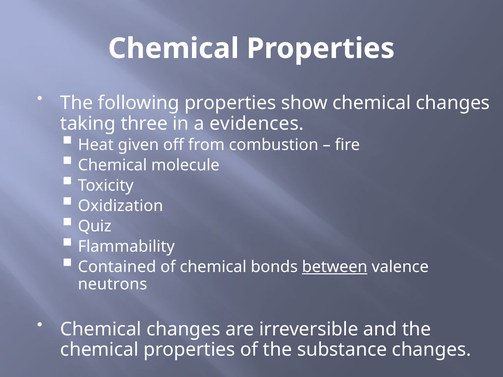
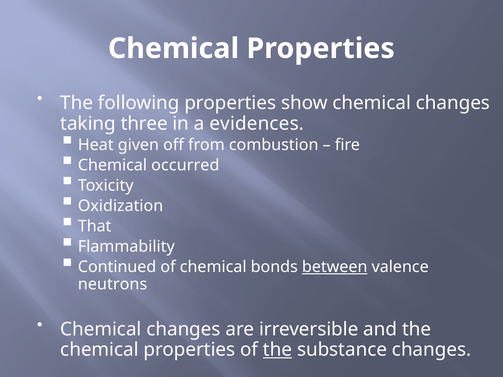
molecule: molecule -> occurred (185, 165)
Quiz: Quiz -> That (95, 226)
Contained: Contained -> Continued (117, 267)
the underline: none -> present (278, 350)
